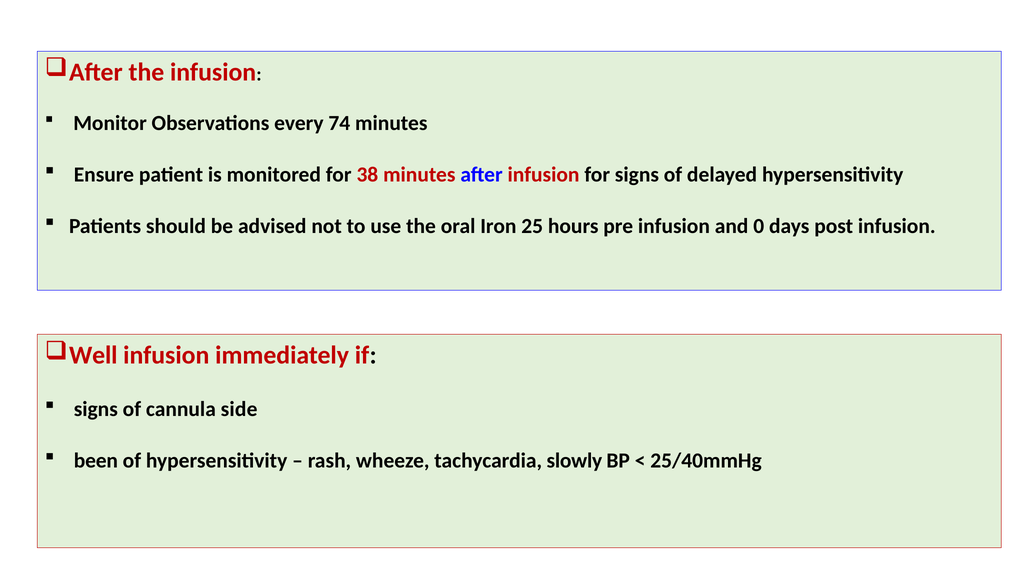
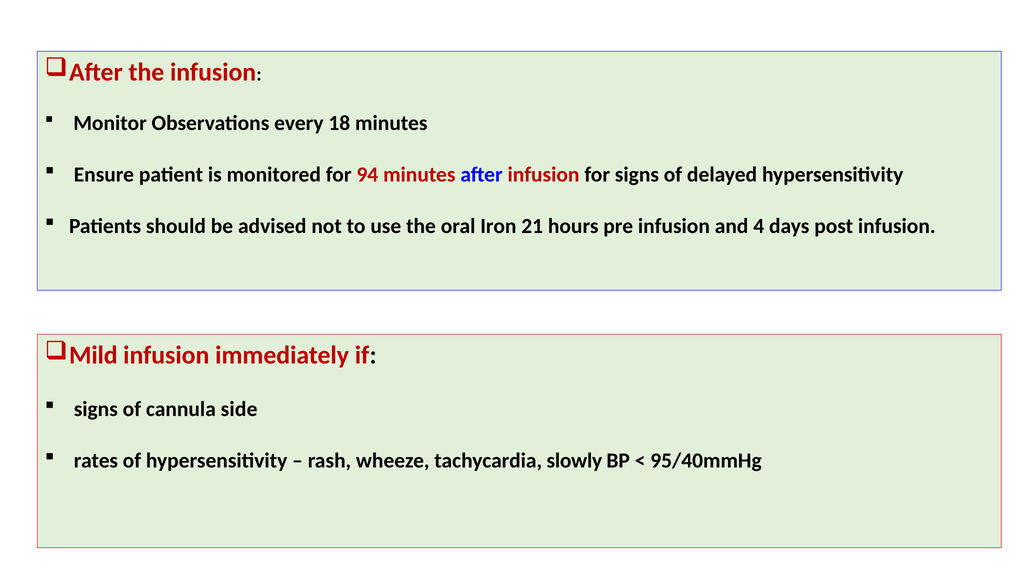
74: 74 -> 18 (339, 123)
38: 38 -> 94 (367, 175)
25: 25 -> 21 (532, 226)
0: 0 -> 4 (759, 226)
Well: Well -> Mild (93, 356)
been: been -> rates (96, 461)
25/40mmHg: 25/40mmHg -> 95/40mmHg (706, 461)
